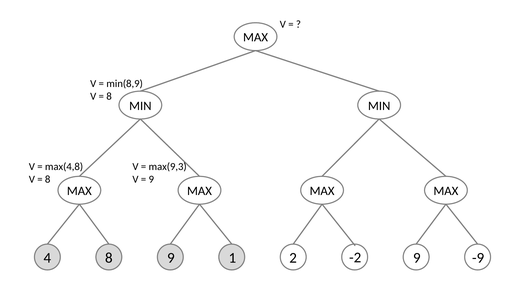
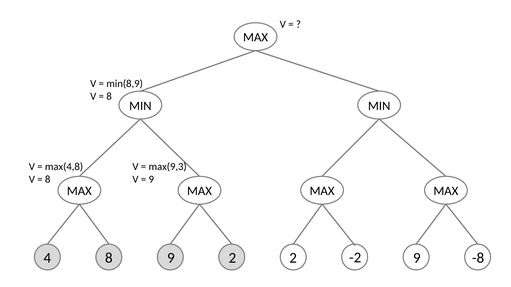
9 1: 1 -> 2 (232, 258)
-9: -9 -> -8 (478, 258)
